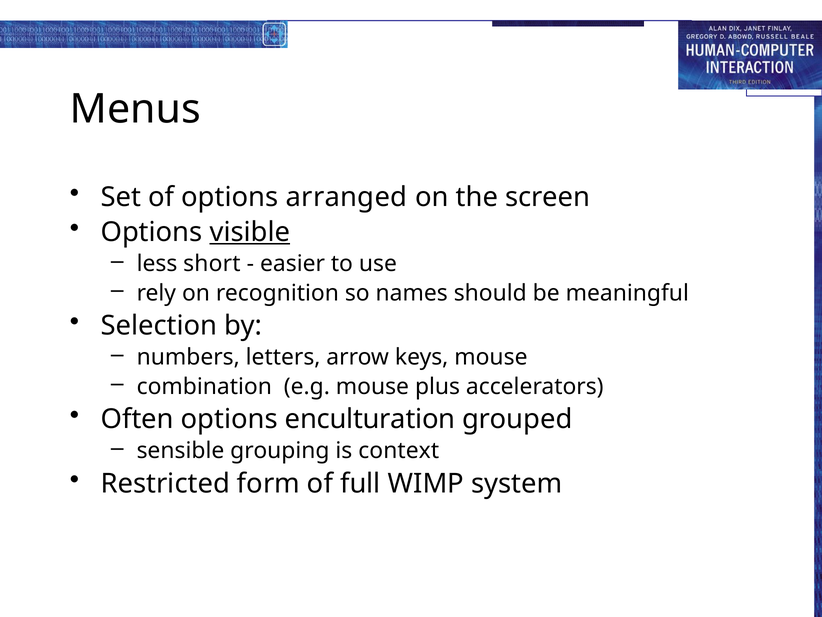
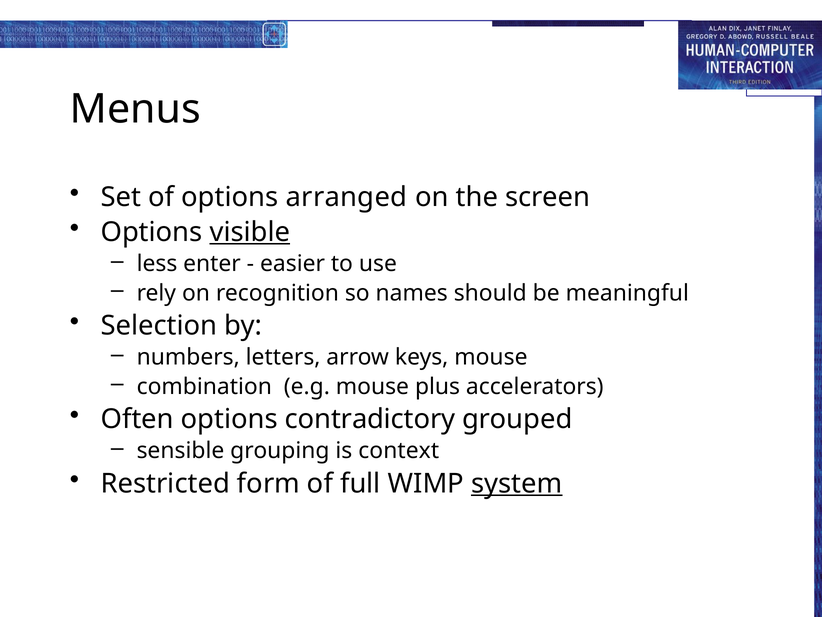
short: short -> enter (212, 264)
enculturation: enculturation -> contradictory (370, 419)
system underline: none -> present (517, 483)
